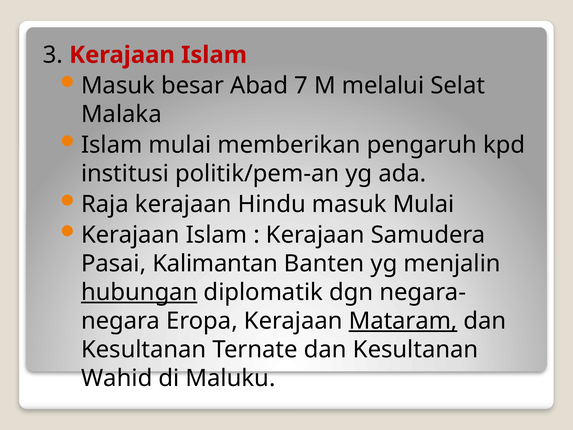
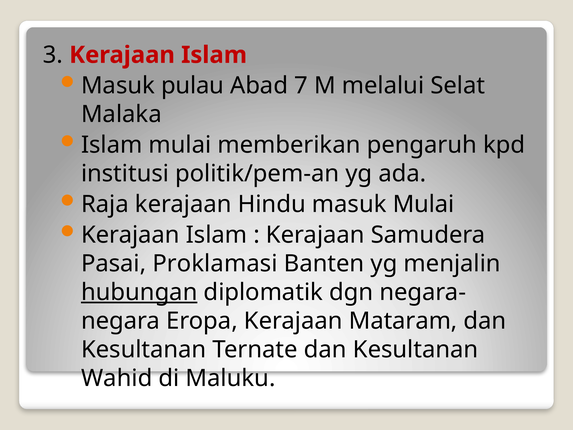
besar: besar -> pulau (193, 86)
Kalimantan: Kalimantan -> Proklamasi (215, 263)
Mataram underline: present -> none (403, 321)
